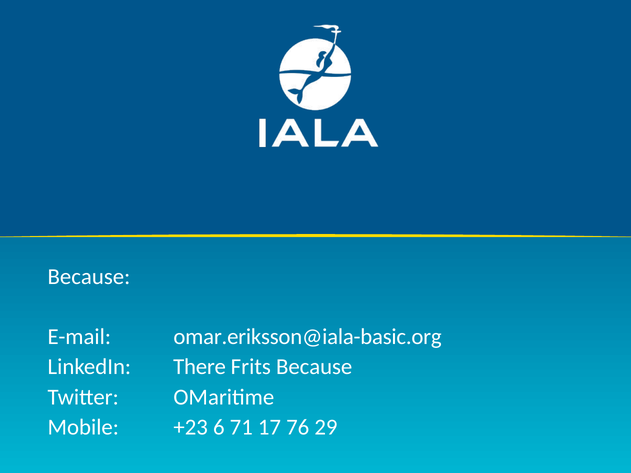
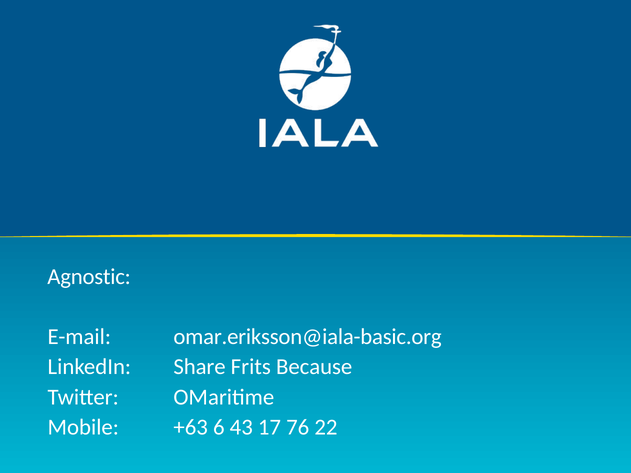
Because: Because -> Agnostic (89, 277)
There: There -> Share (200, 367)
+23: +23 -> +63 (191, 427)
71: 71 -> 43 (241, 427)
29: 29 -> 22 (326, 427)
